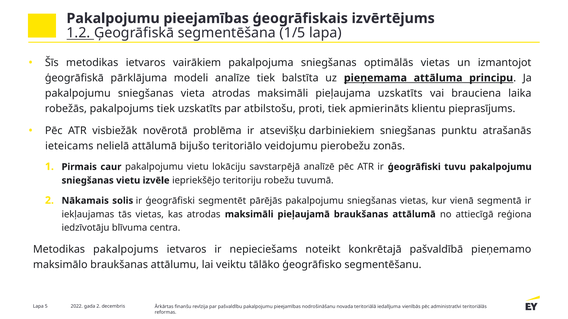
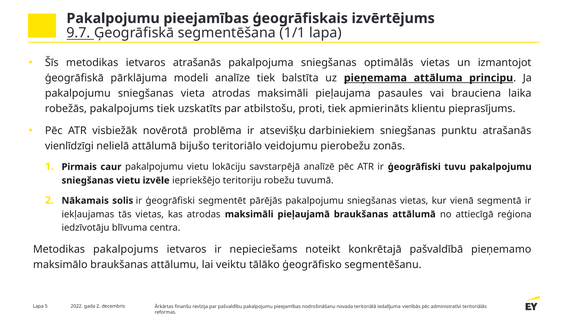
1.2: 1.2 -> 9.7 (78, 33)
1/5: 1/5 -> 1/1 (293, 33)
ietvaros vairākiem: vairākiem -> atrašanās (197, 63)
pieļaujama uzskatīts: uzskatīts -> pasaules (400, 93)
ieteicams: ieteicams -> vienlīdzīgi (69, 146)
